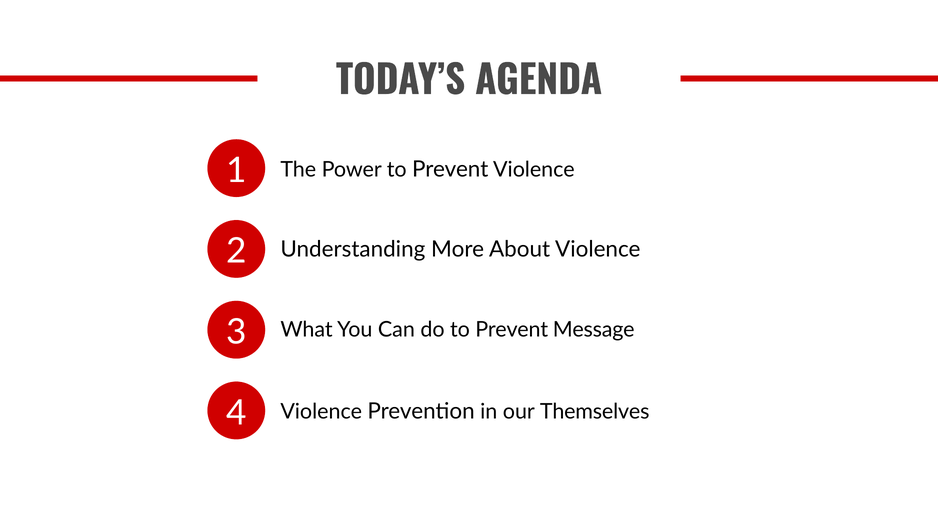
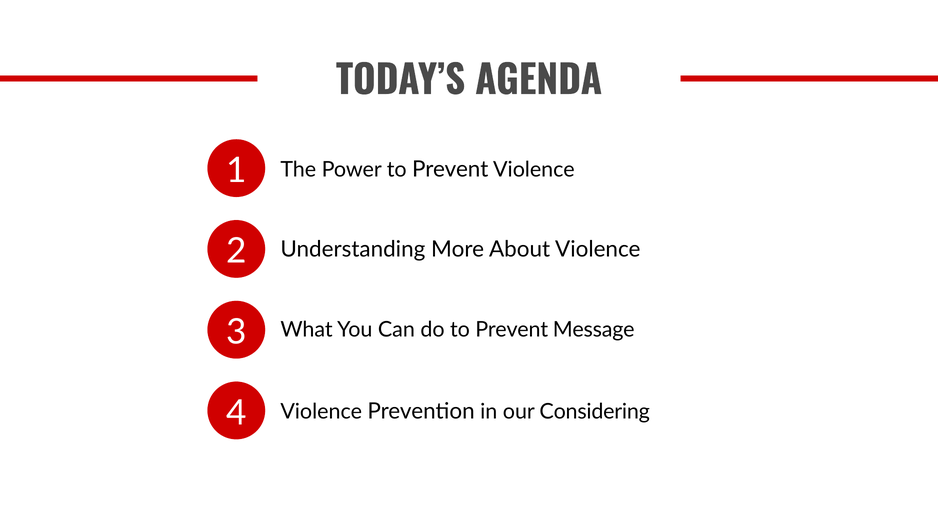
Themselves: Themselves -> Considering (595, 412)
